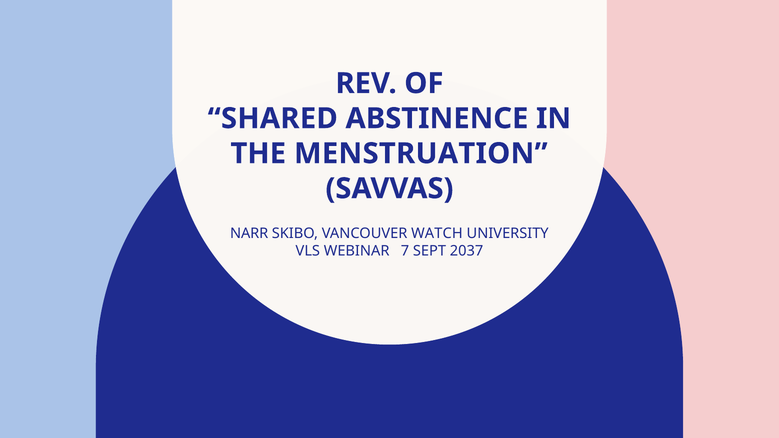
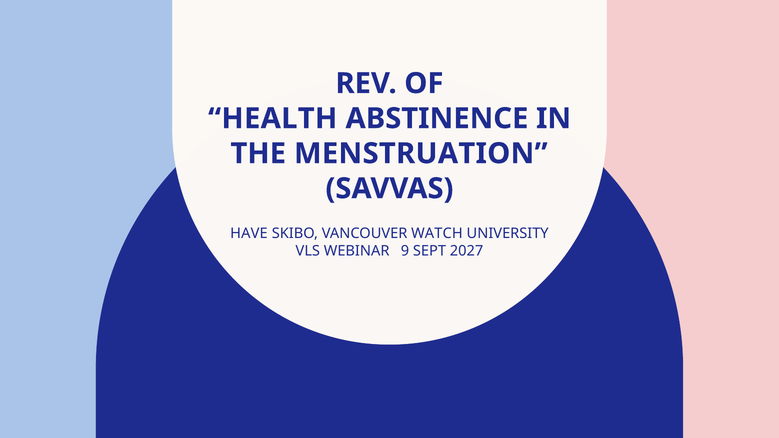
SHARED: SHARED -> HEALTH (273, 119)
NARR: NARR -> HAVE (249, 233)
7: 7 -> 9 (405, 251)
2037: 2037 -> 2027 (467, 251)
